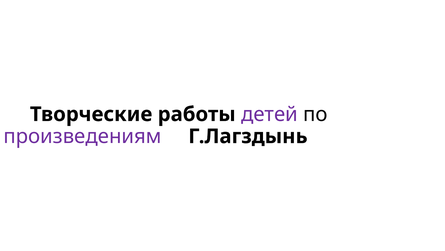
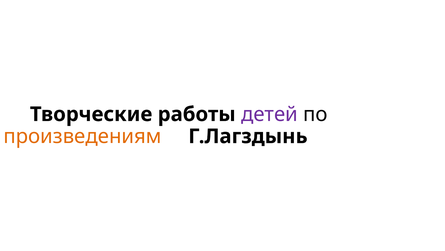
произведениям colour: purple -> orange (82, 136)
